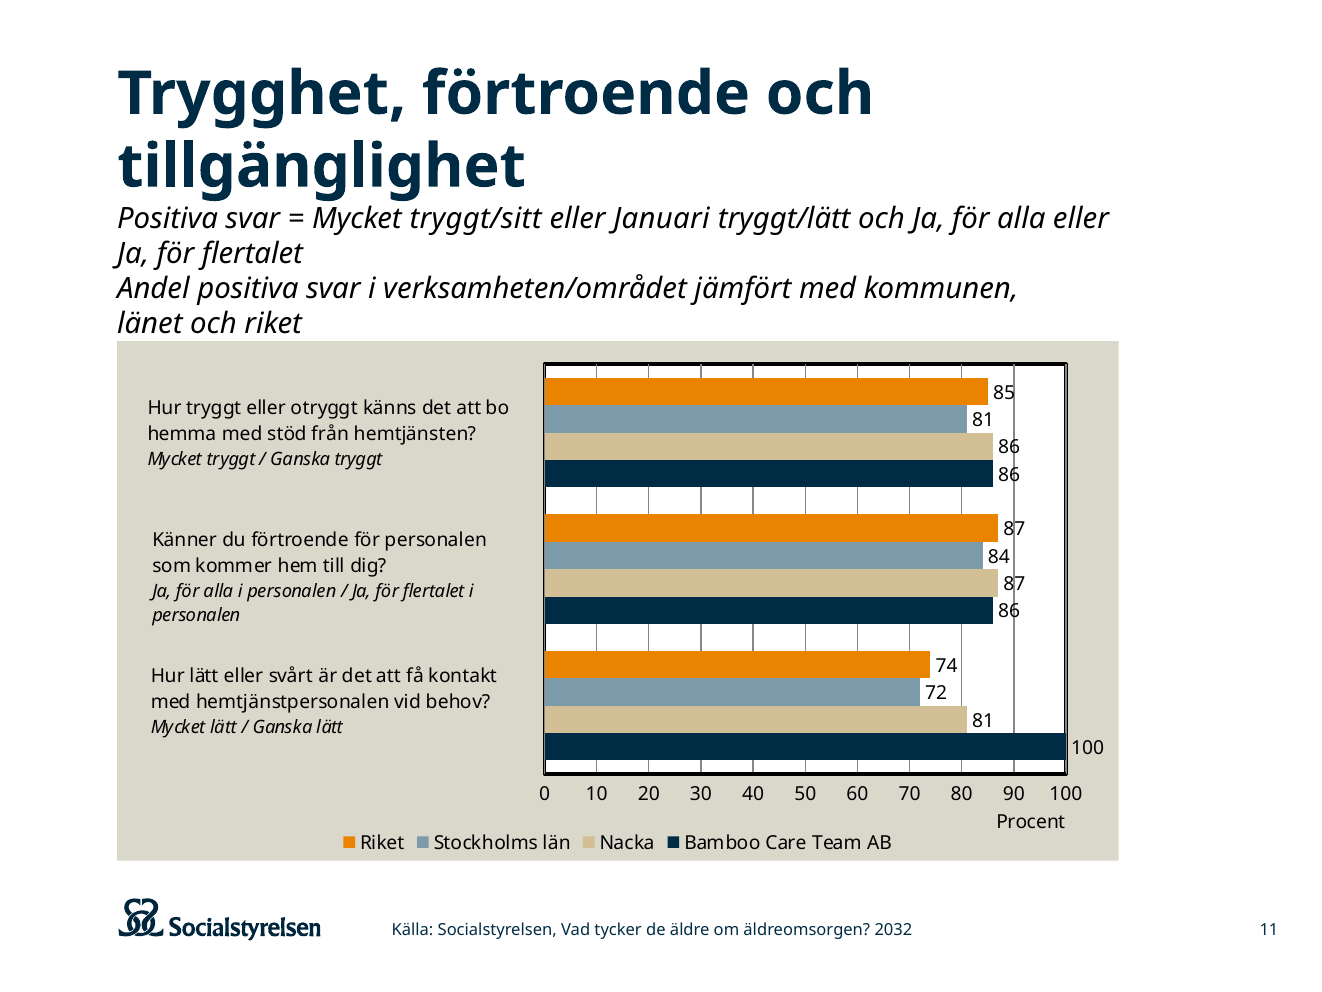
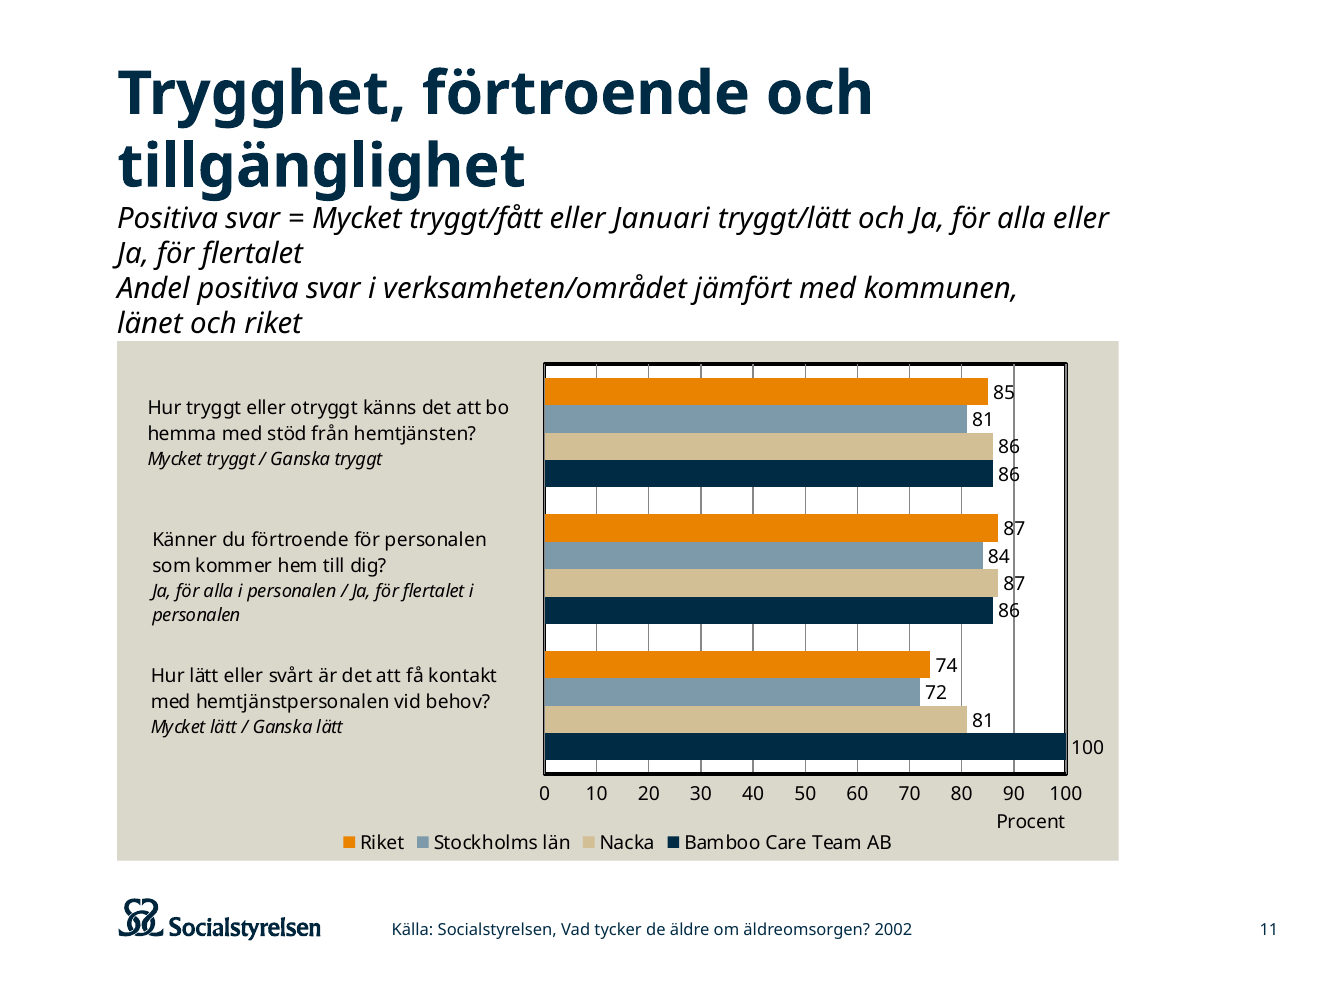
tryggt/sitt: tryggt/sitt -> tryggt/fått (476, 218)
2032: 2032 -> 2002 (893, 929)
